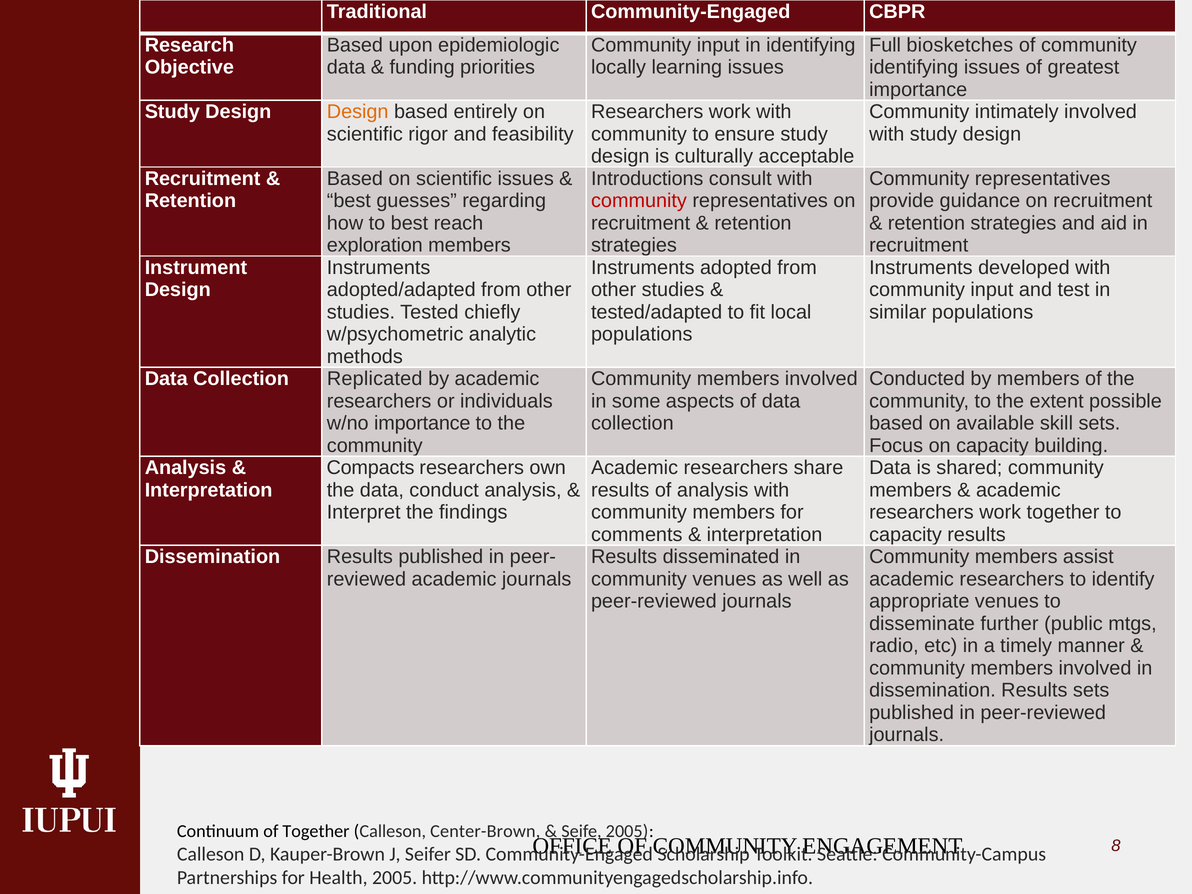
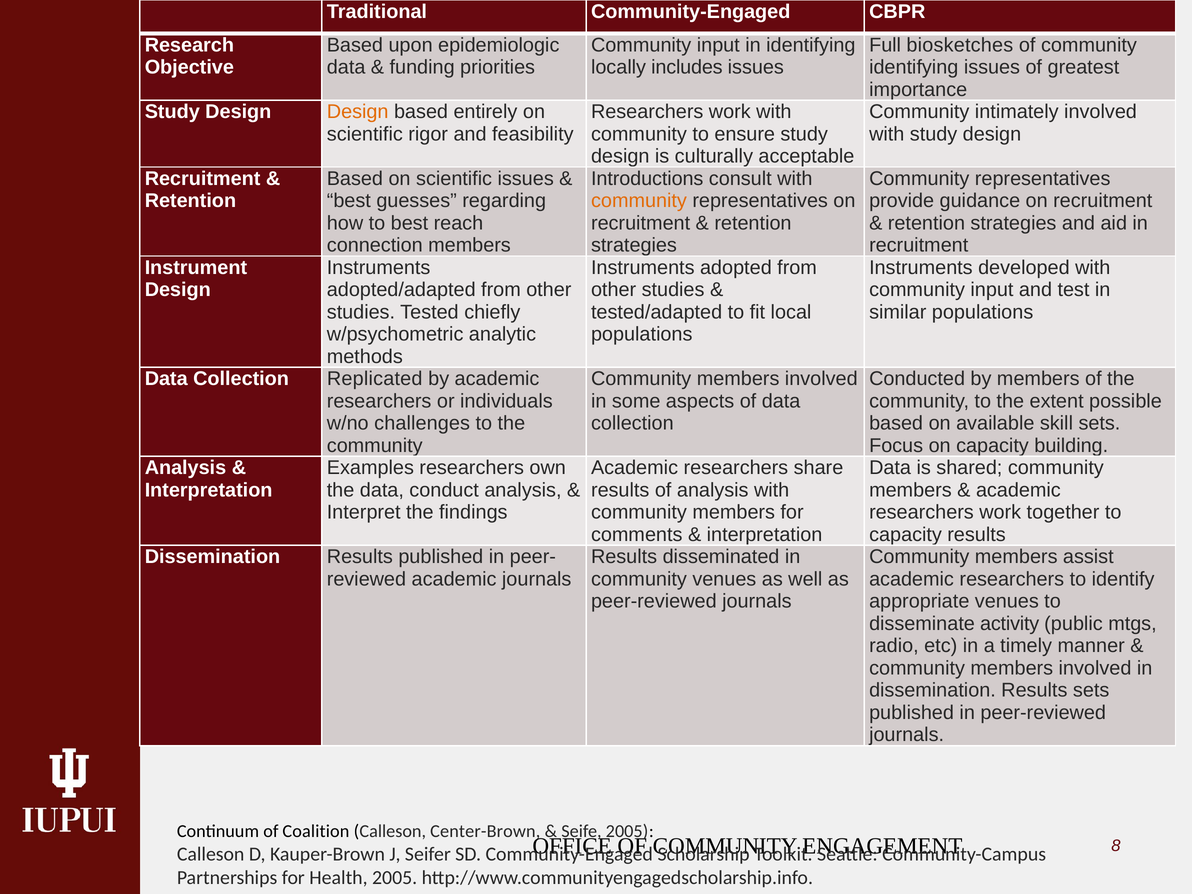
learning: learning -> includes (687, 67)
community colour: red -> orange (639, 201)
exploration: exploration -> connection (375, 245)
w/no importance: importance -> challenges (422, 423)
Compacts: Compacts -> Examples (370, 468)
further: further -> activity (1010, 624)
of Together: Together -> Coalition (316, 831)
